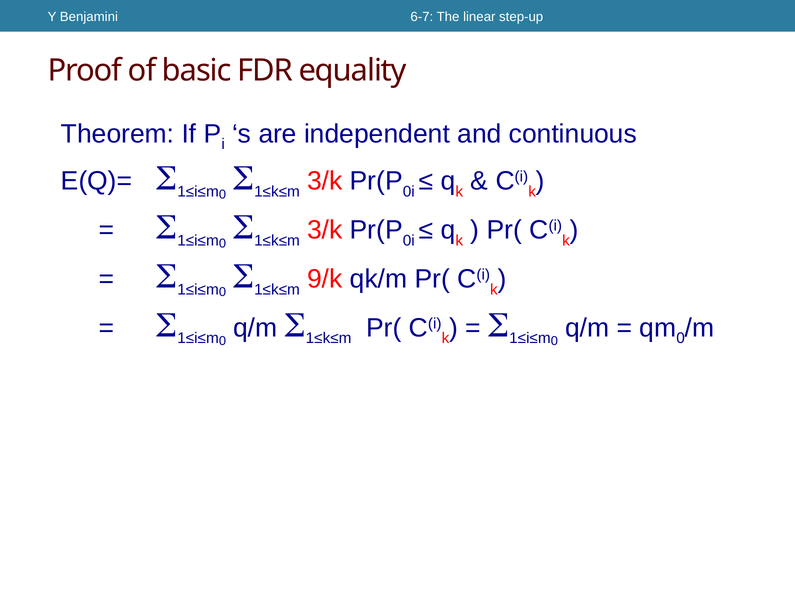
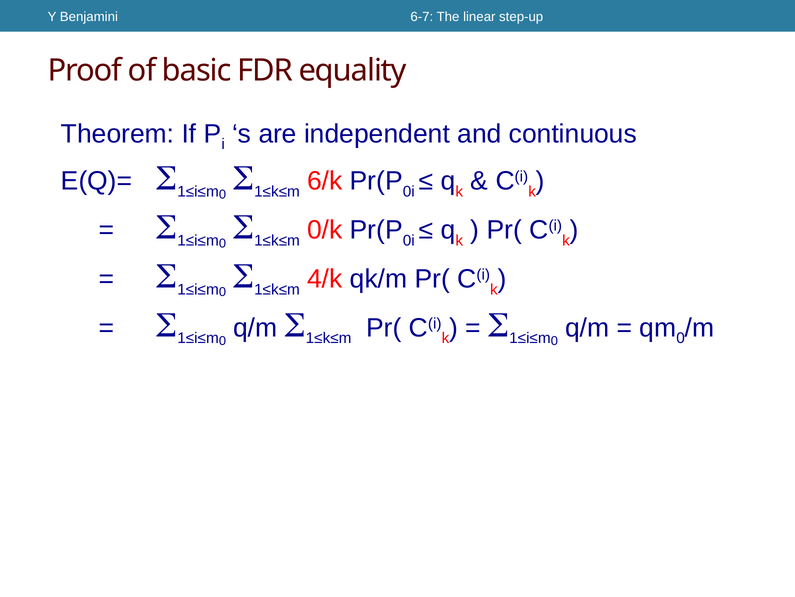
3/k: 3/k -> 6/k (325, 181)
3/k: 3/k -> 0/k (325, 230)
9/k: 9/k -> 4/k (325, 279)
